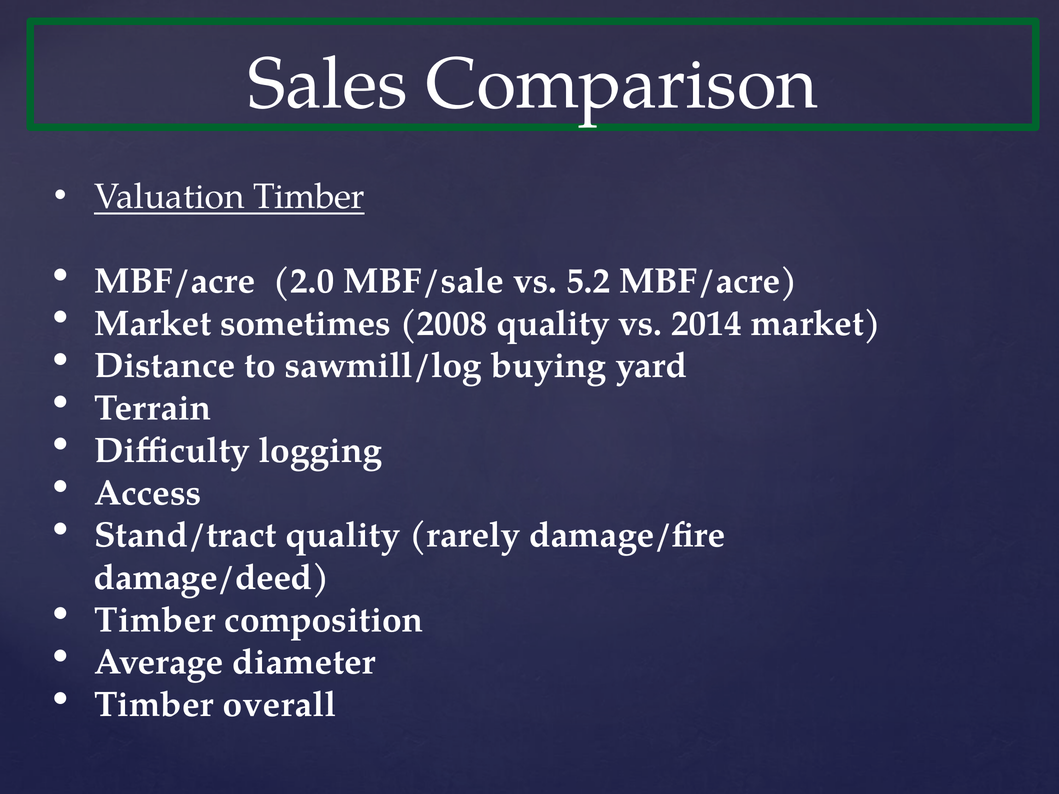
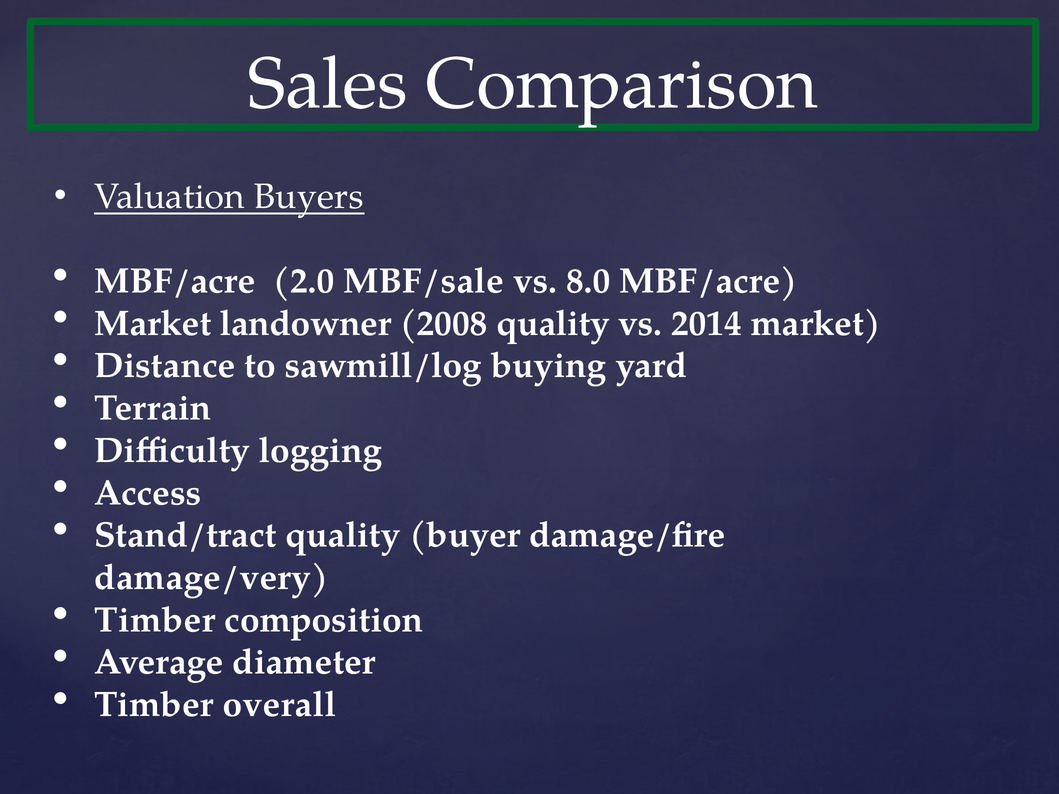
Valuation Timber: Timber -> Buyers (309, 197)
5.2: 5.2 -> 8.0 (588, 281)
sometimes: sometimes -> landowner (306, 324)
rarely: rarely -> buyer (465, 535)
damage/deed: damage/deed -> damage/very (211, 578)
